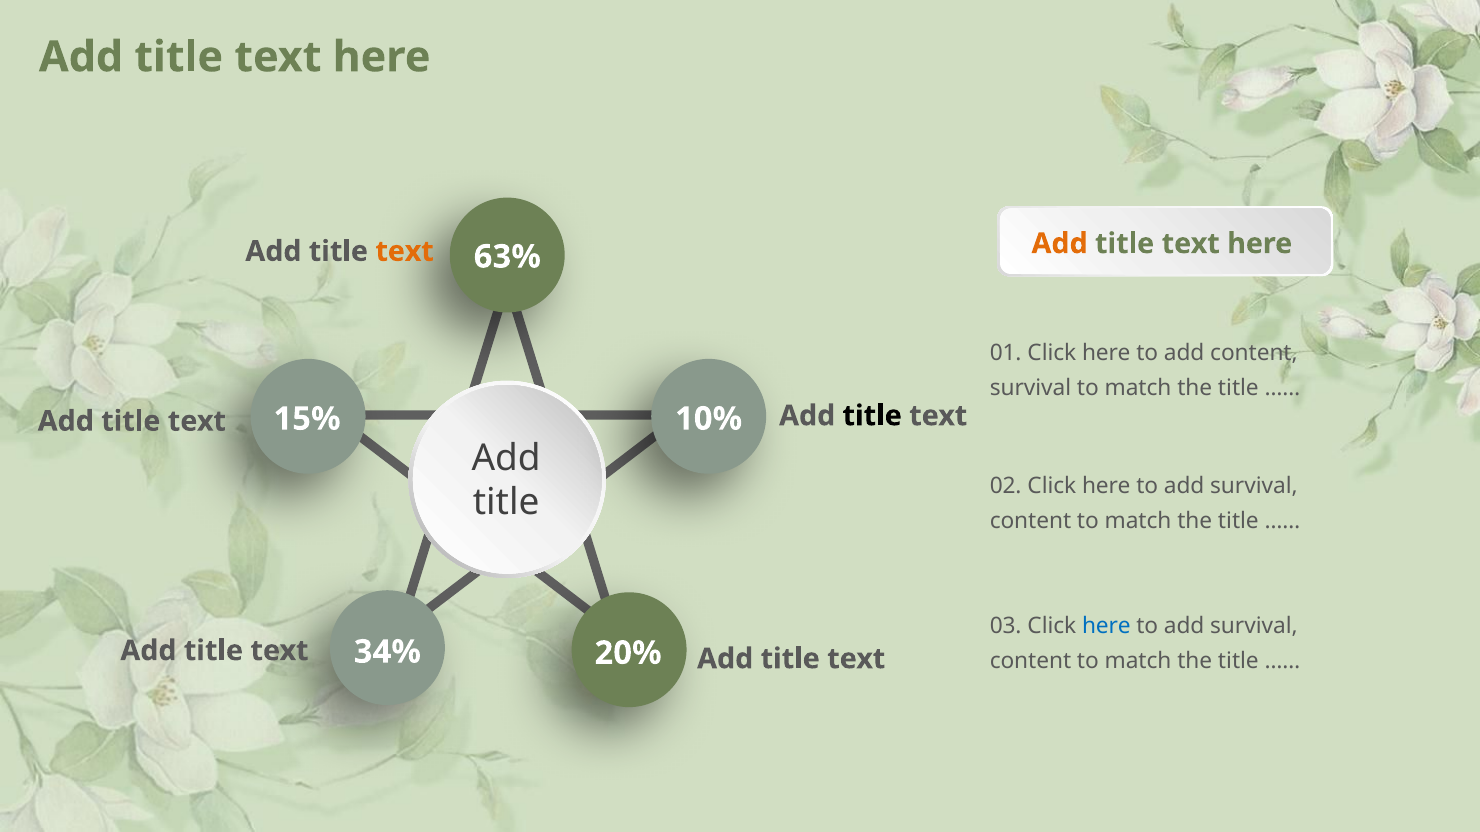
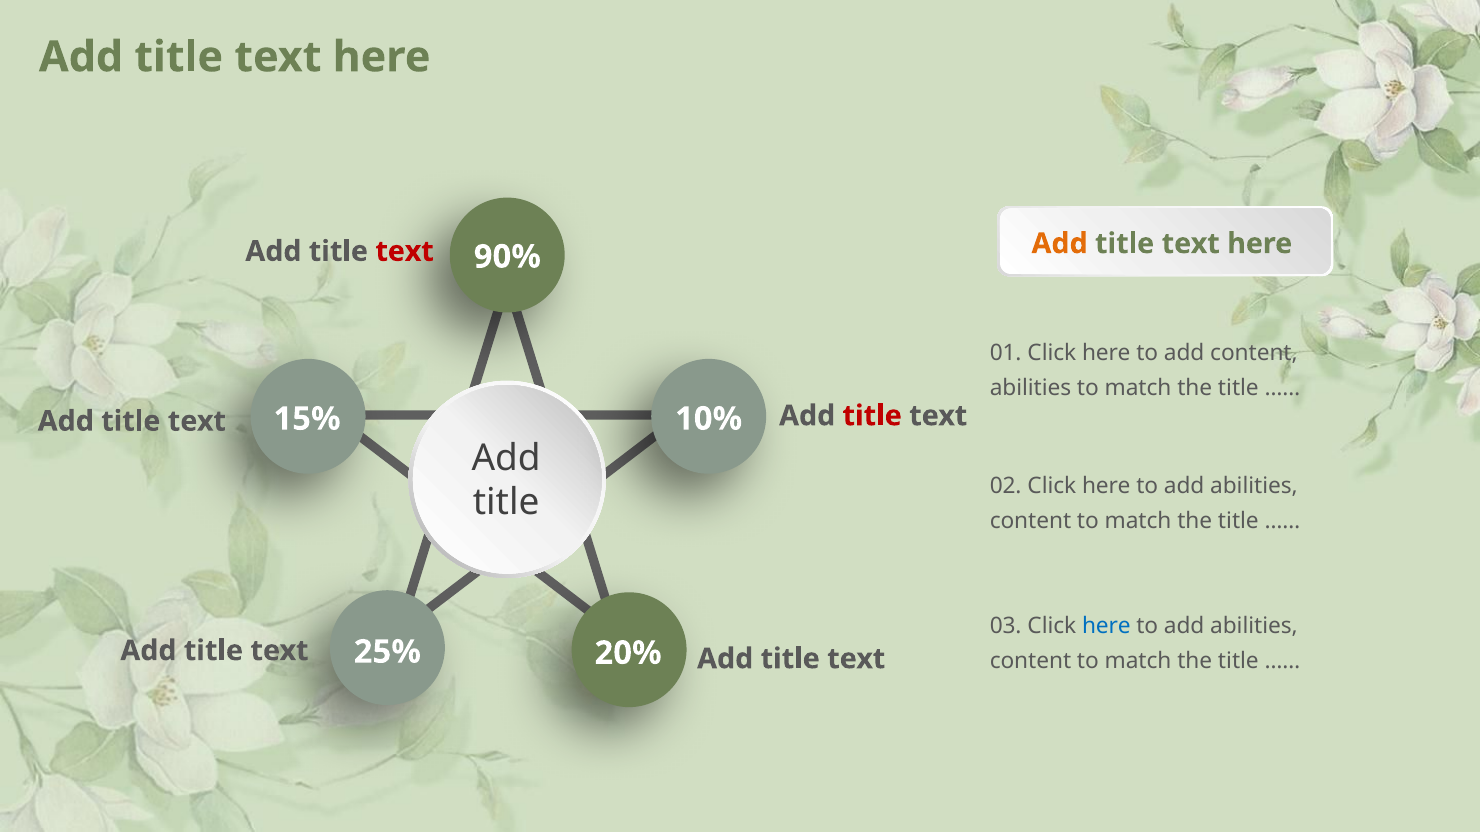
text colour: orange -> red (405, 252)
63%: 63% -> 90% (507, 257)
survival: survival -> abilities (1031, 388)
title colour: black -> red (872, 416)
survival: survival -> abilities (1254, 486)
survival: survival -> abilities (1254, 626)
34%: 34% -> 25% (387, 652)
